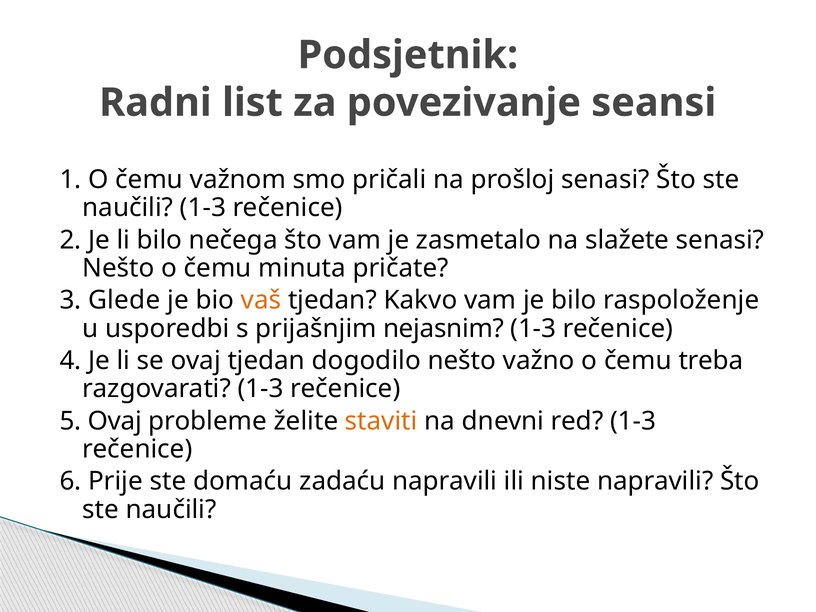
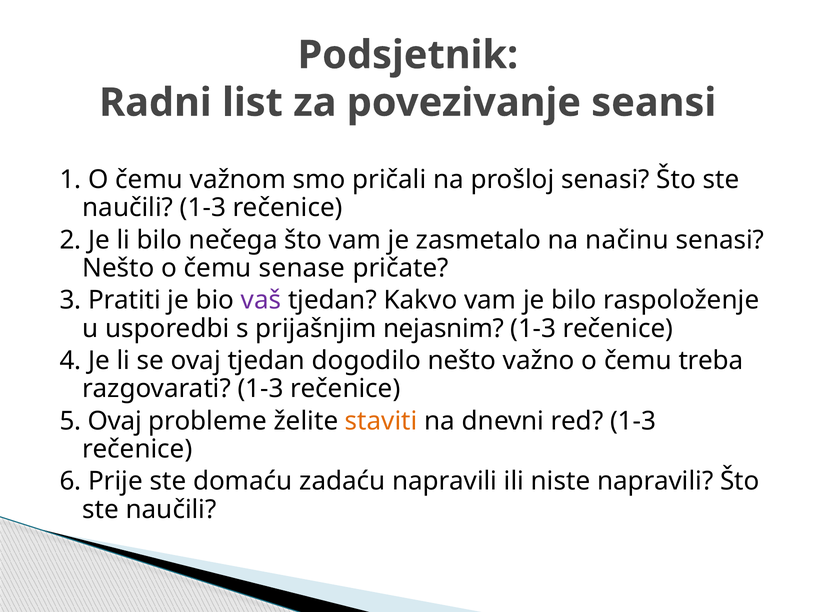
slažete: slažete -> načinu (627, 240)
minuta: minuta -> senase (302, 268)
Glede: Glede -> Pratiti (125, 300)
vaš colour: orange -> purple (261, 300)
